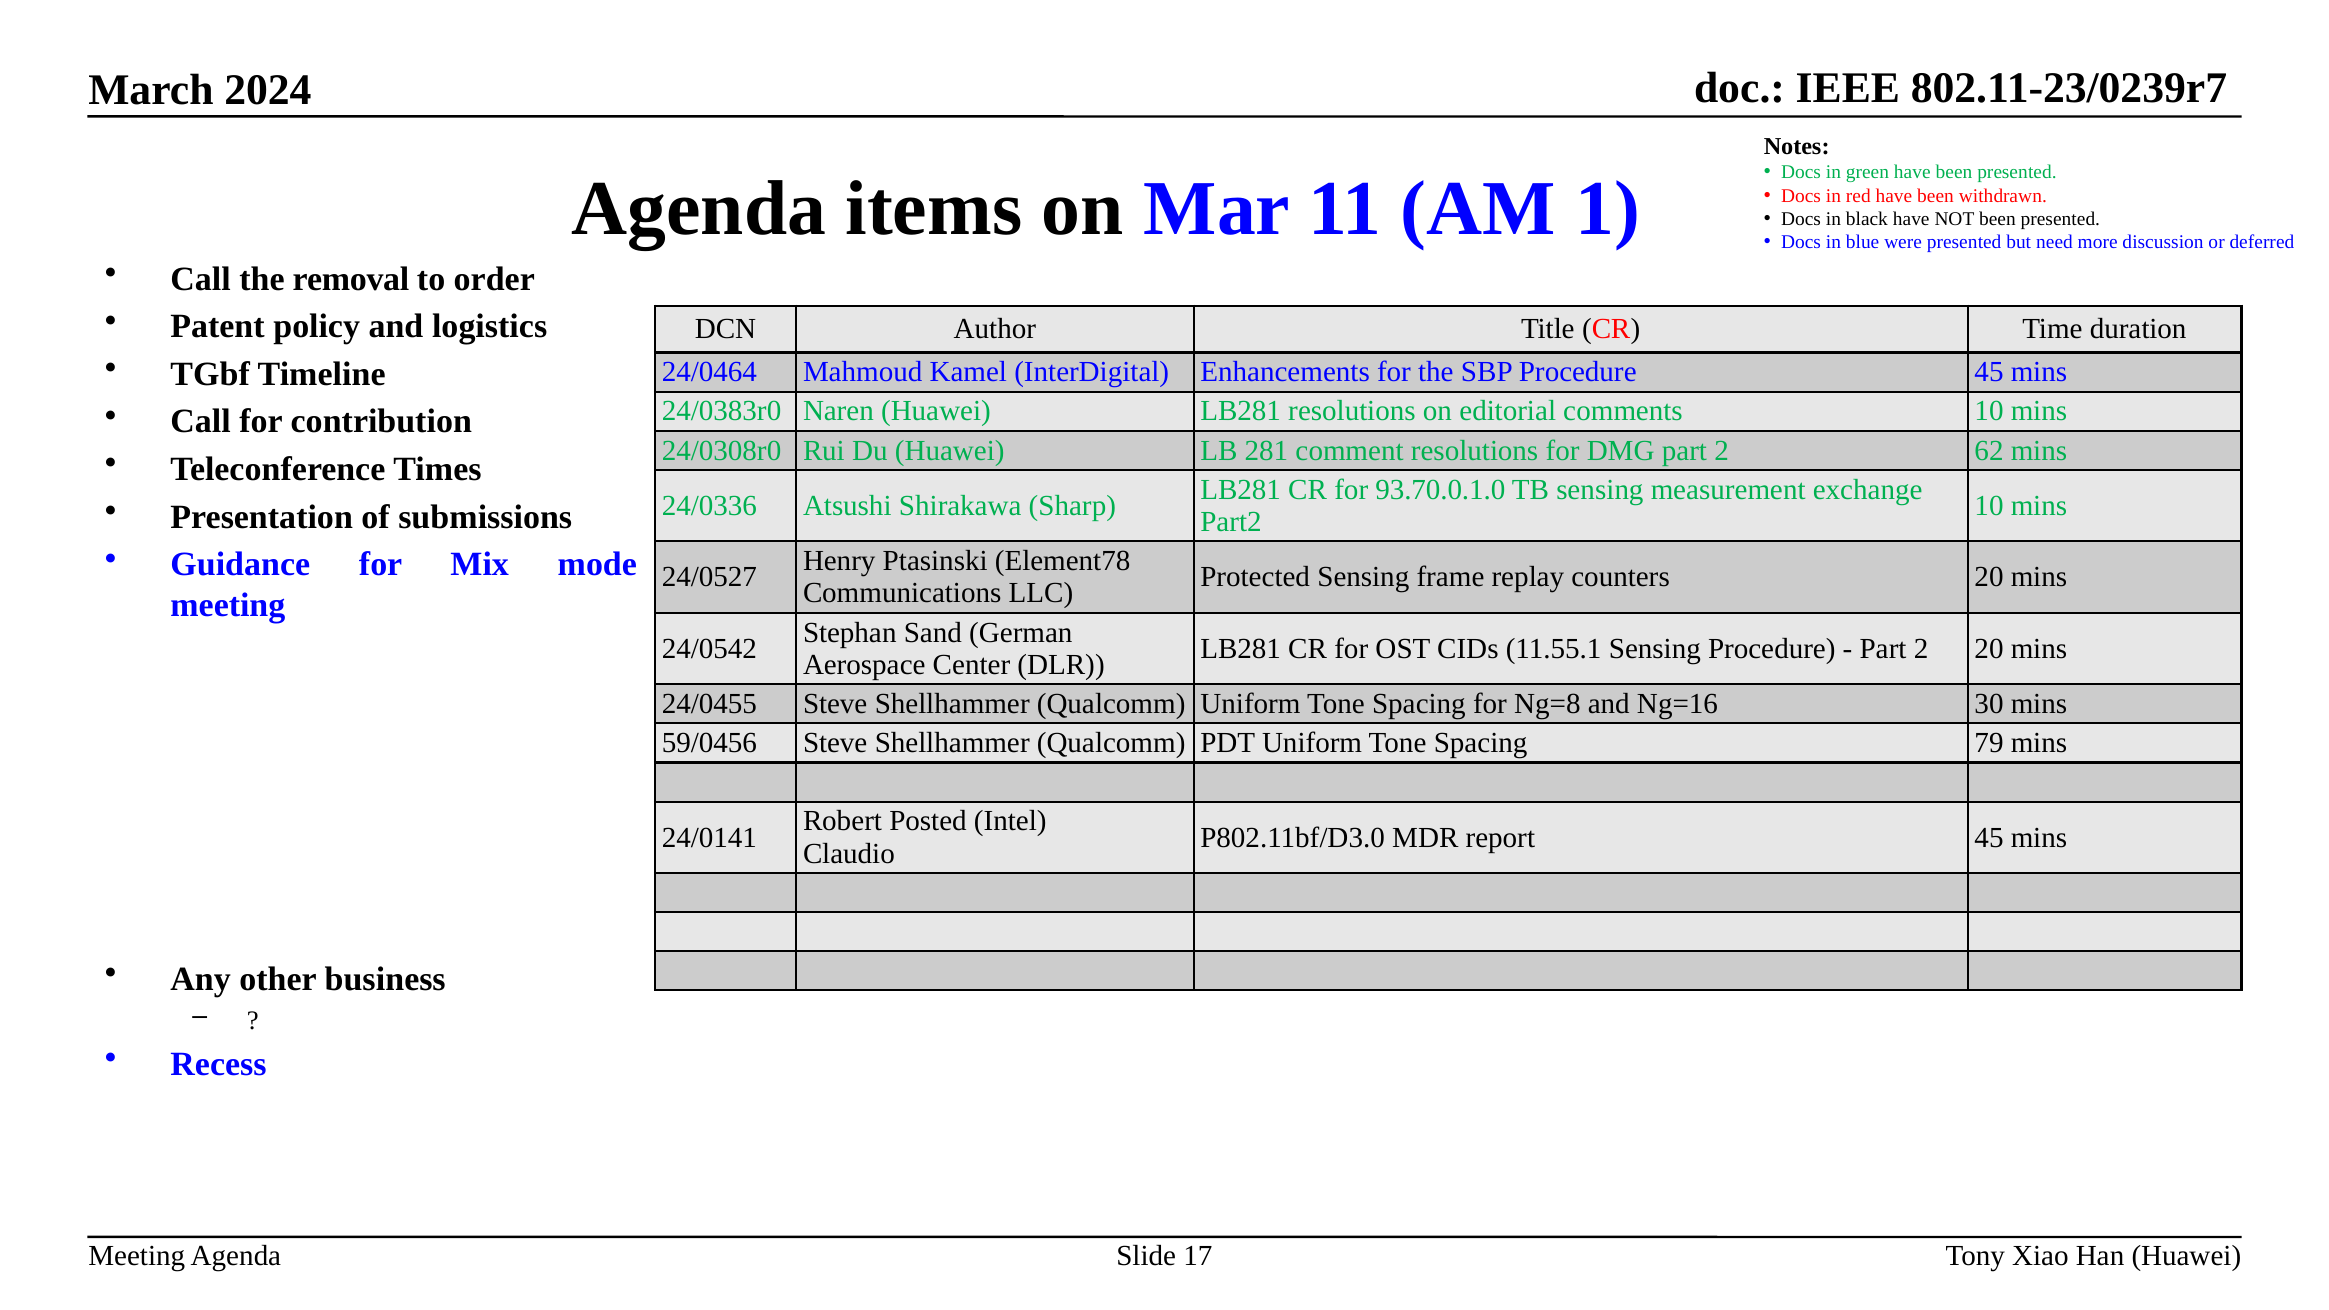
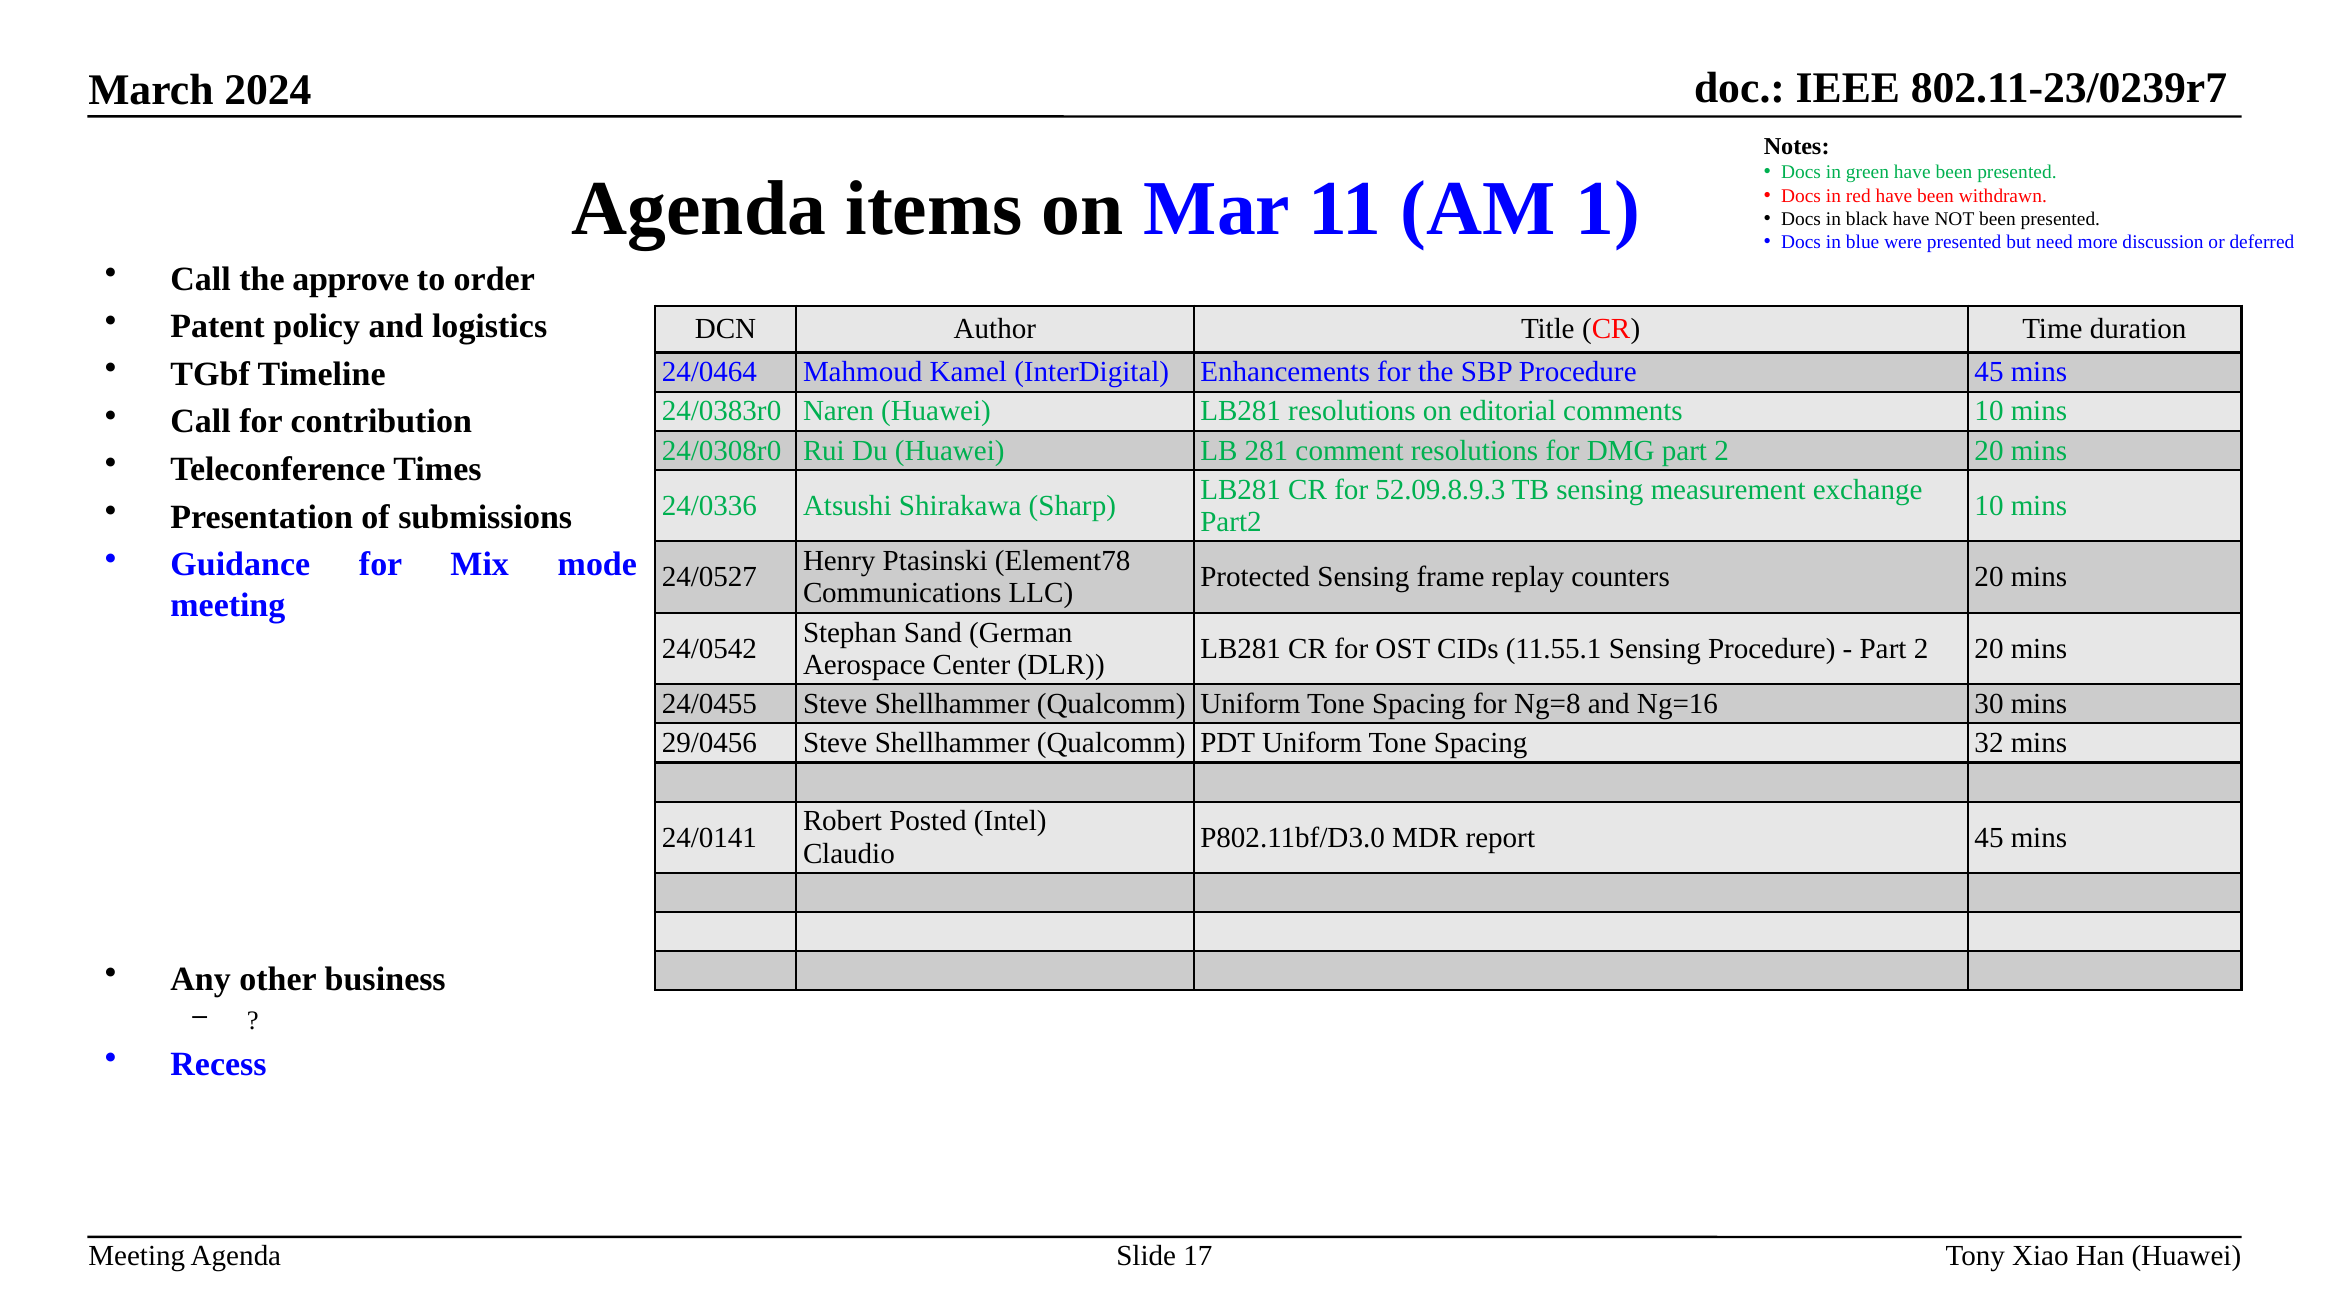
removal: removal -> approve (351, 279)
DMG part 2 62: 62 -> 20 (1989, 450)
93.70.0.1.0: 93.70.0.1.0 -> 52.09.8.9.3 (1440, 490)
59/0456: 59/0456 -> 29/0456 (709, 743)
79: 79 -> 32 (1989, 743)
